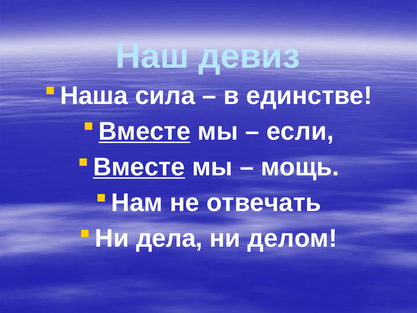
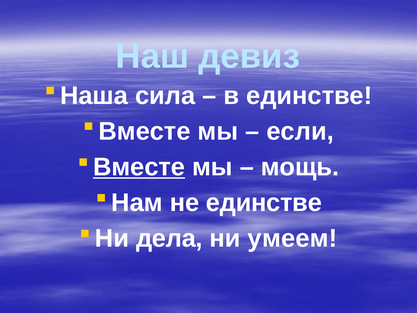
Вместе underline: present -> none (145, 131)
не отвечать: отвечать -> единстве (264, 203)
делом: делом -> умеем (292, 238)
